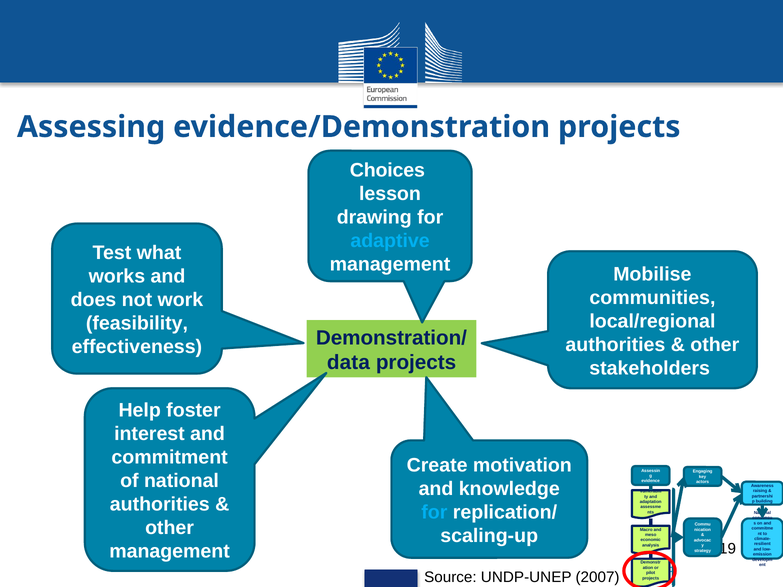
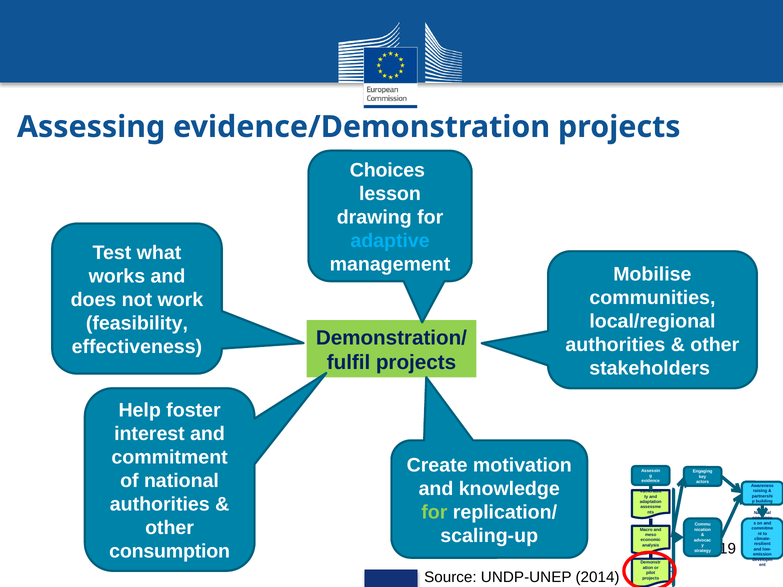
data: data -> fulfil (349, 363)
for colour: light blue -> light green (434, 512)
management: management -> consumption (170, 552)
2007: 2007 -> 2014 (598, 577)
